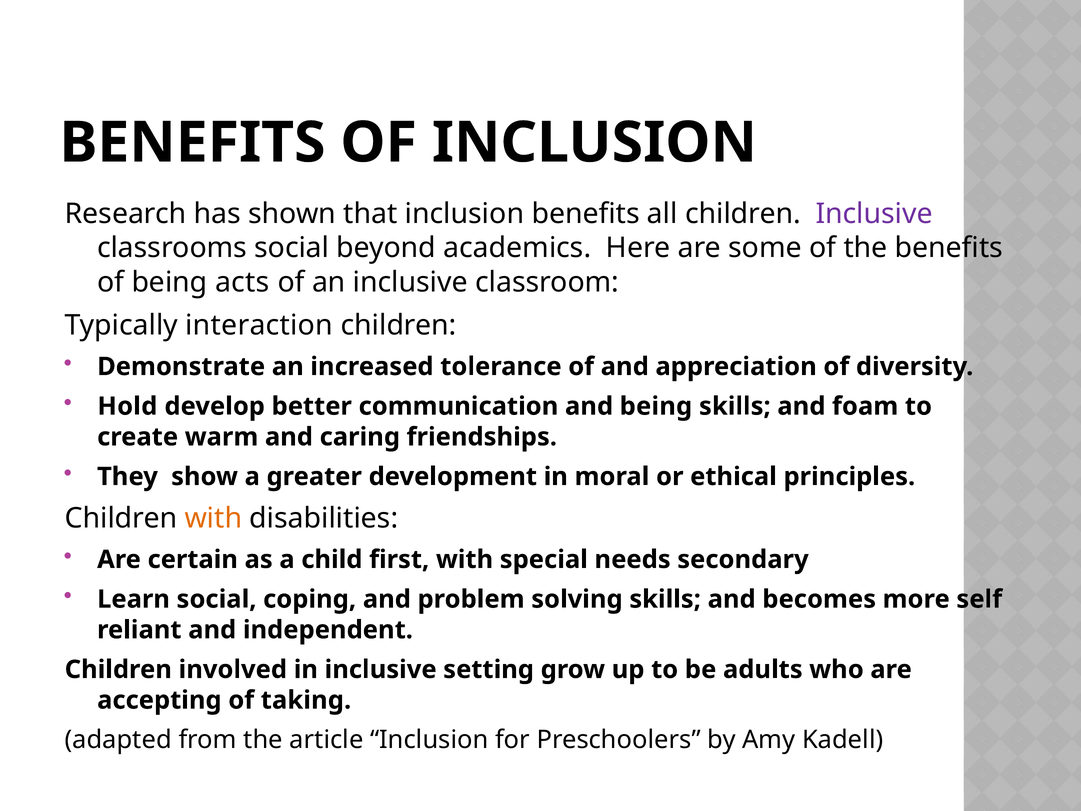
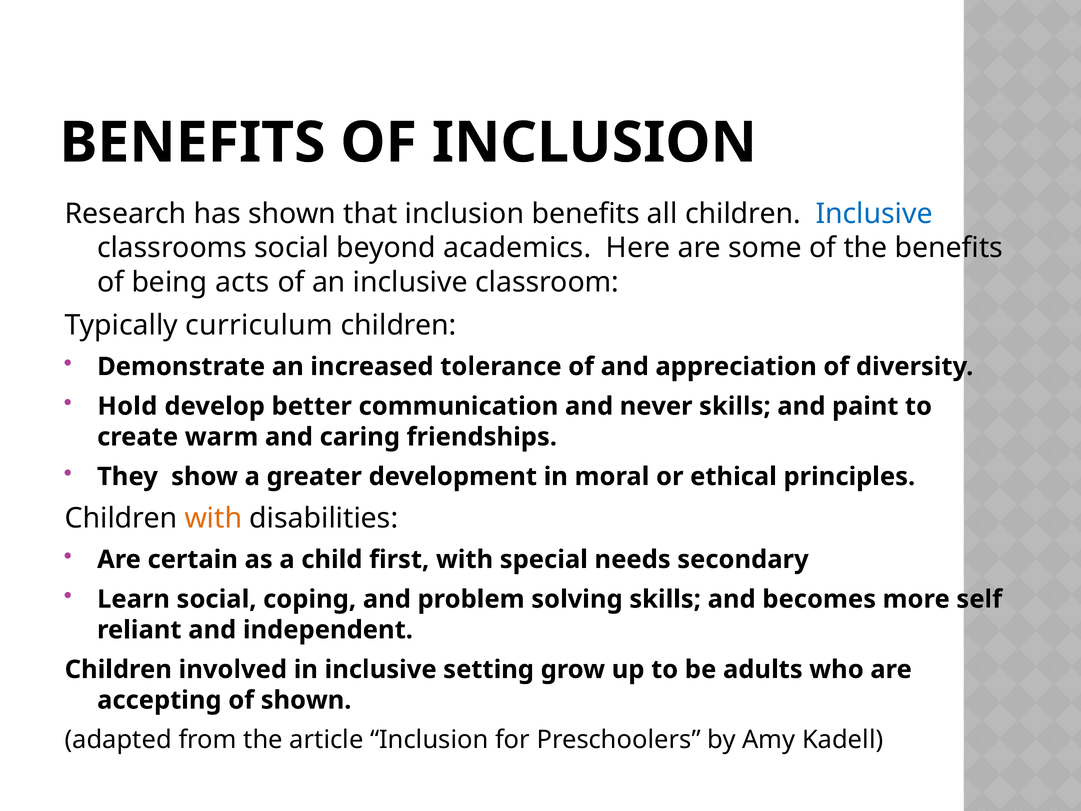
Inclusive colour: purple -> blue (874, 214)
interaction: interaction -> curriculum (259, 325)
and being: being -> never (656, 406)
foam: foam -> paint (865, 406)
of taking: taking -> shown (306, 700)
